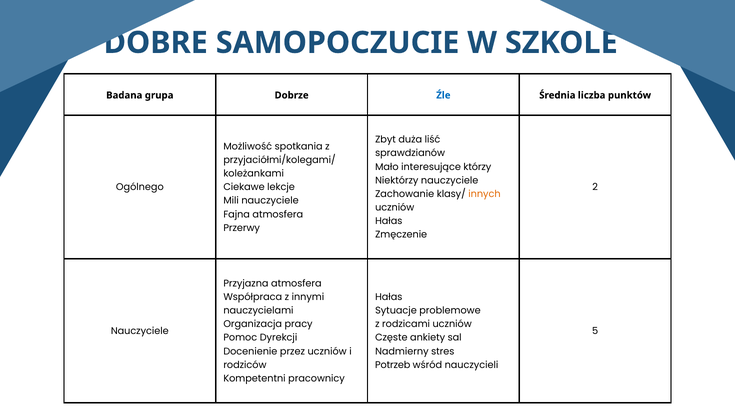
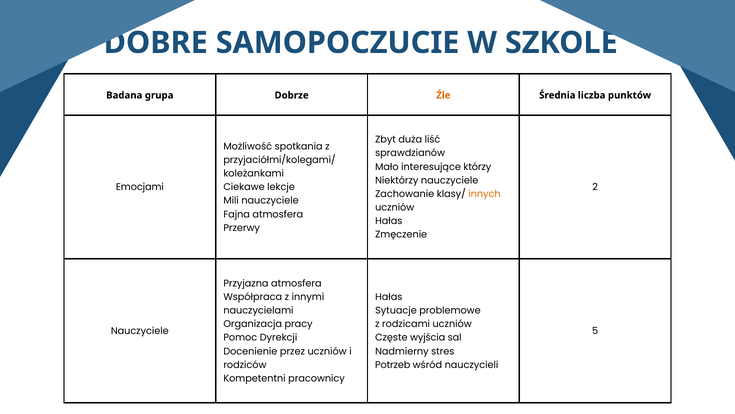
Źle colour: blue -> orange (443, 95)
Ogólnego: Ogólnego -> Emocjami (140, 187)
ankiety: ankiety -> wyjścia (428, 337)
